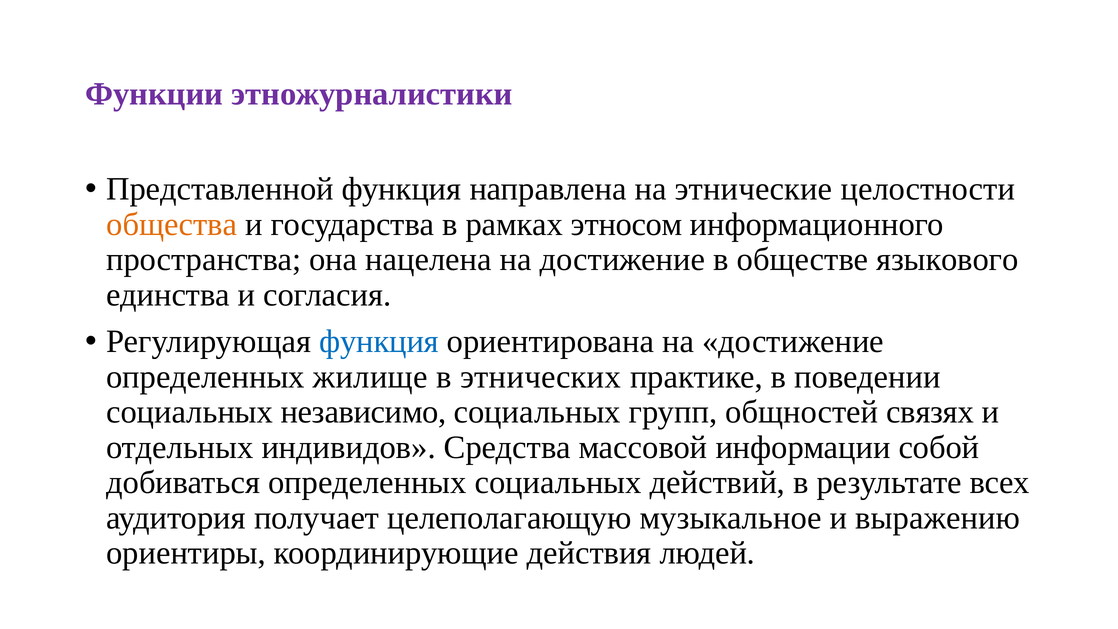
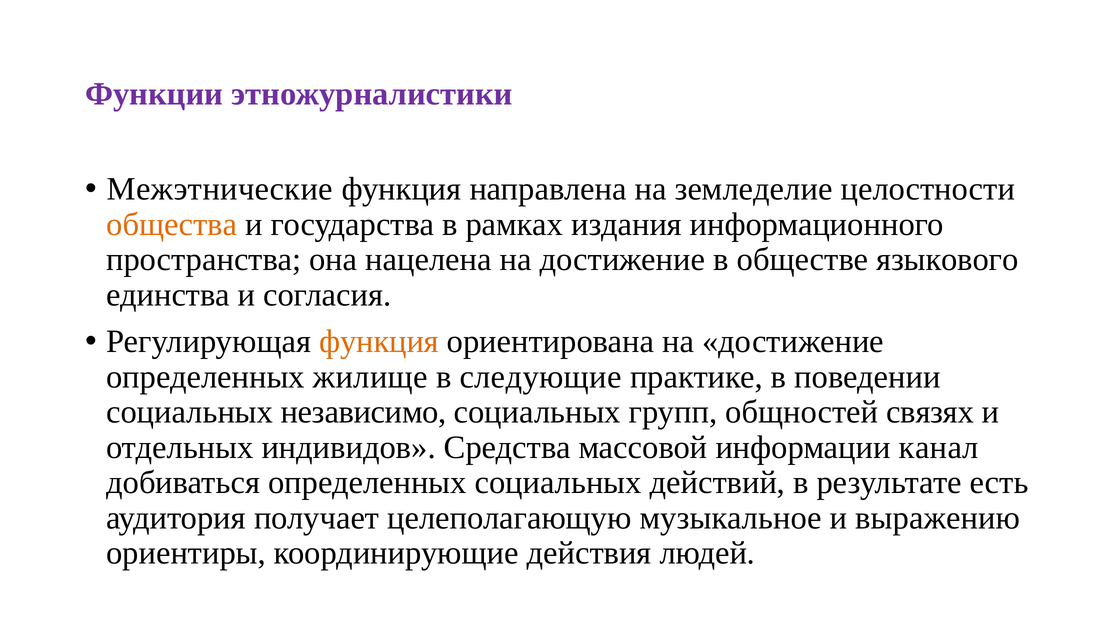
Представленной: Представленной -> Межэтнические (220, 189)
этнические: этнические -> земледелие (754, 189)
этносом: этносом -> издания (627, 224)
функция colour: blue -> orange (379, 342)
этнических: этнических -> следующие (541, 377)
собой: собой -> канал (939, 447)
всех: всех -> есть (999, 482)
